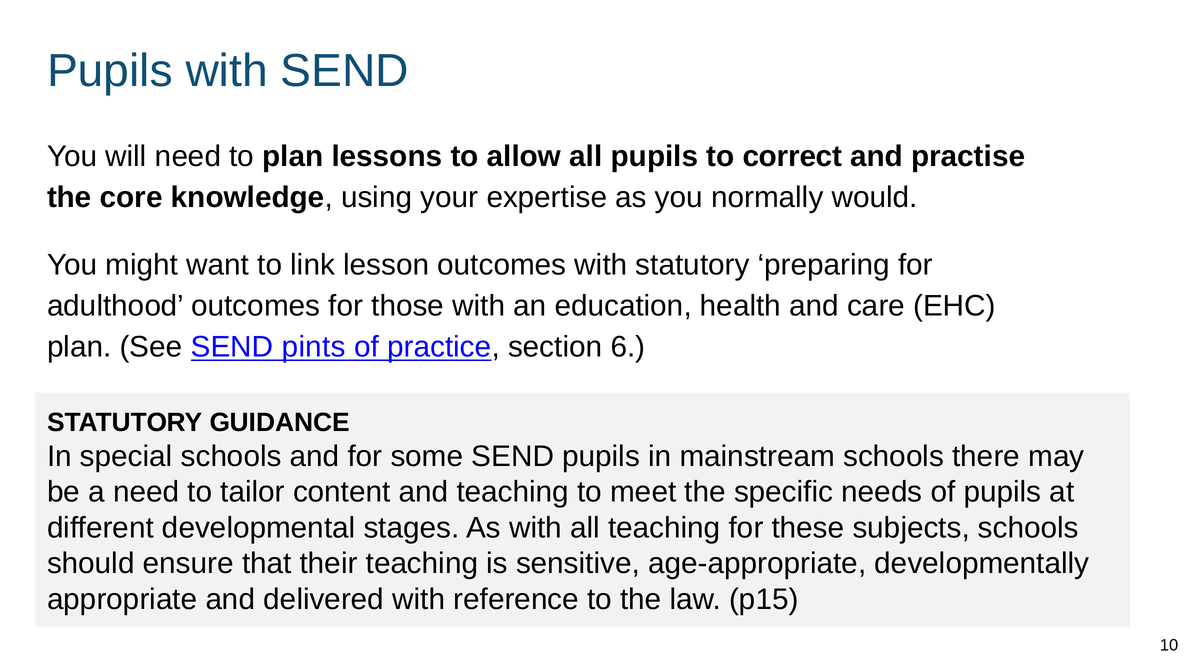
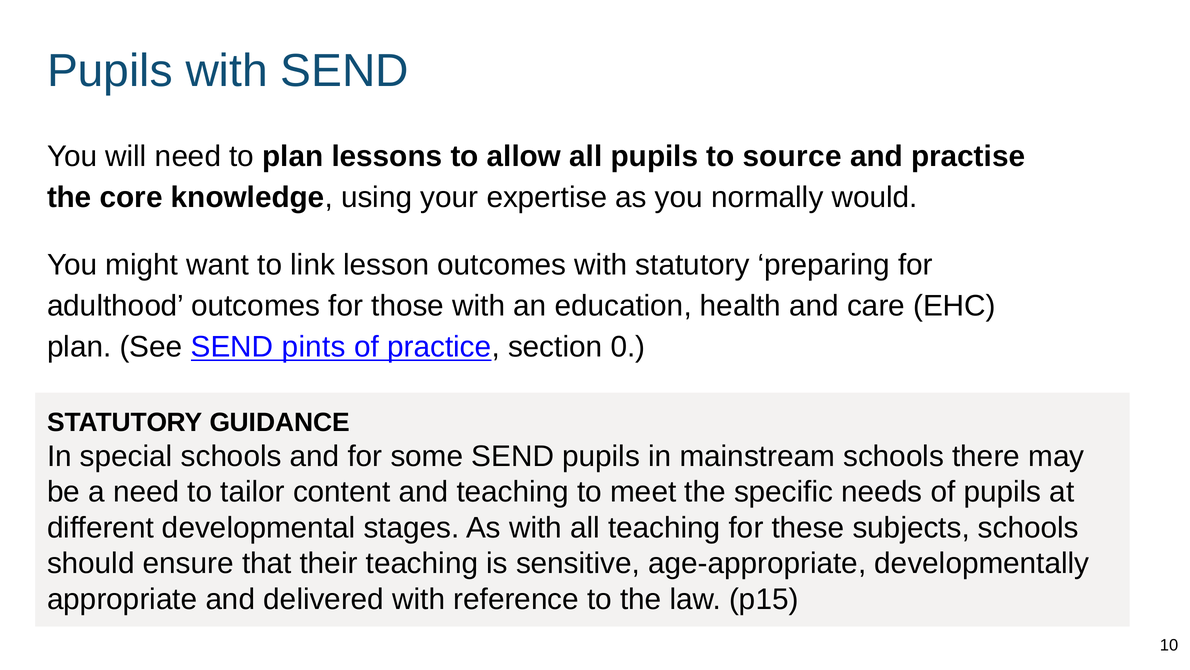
correct: correct -> source (792, 156)
6: 6 -> 0 (628, 347)
